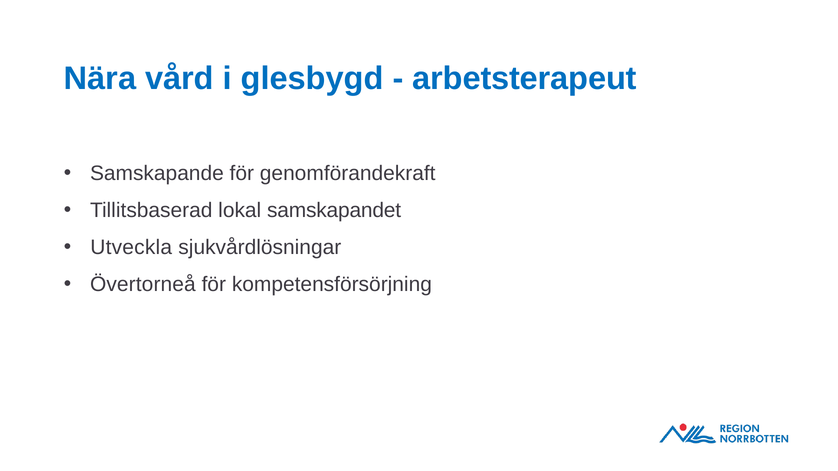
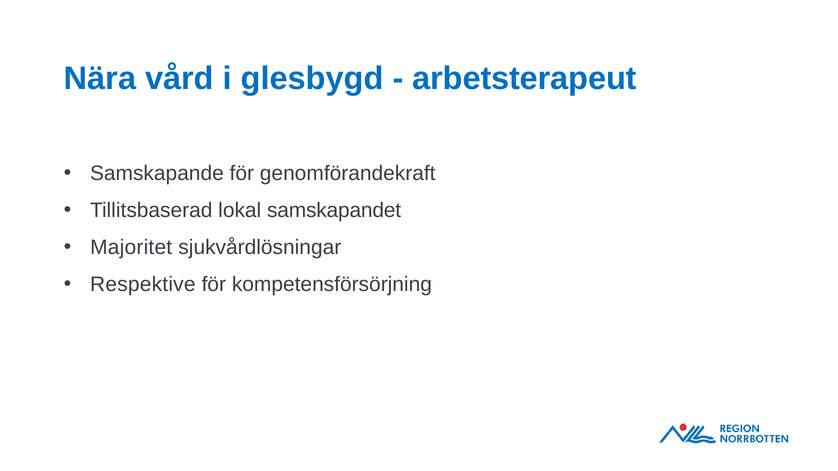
Utveckla: Utveckla -> Majoritet (131, 248)
Övertorneå: Övertorneå -> Respektive (143, 285)
